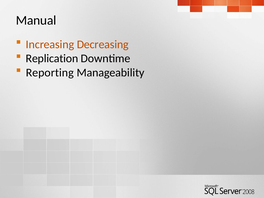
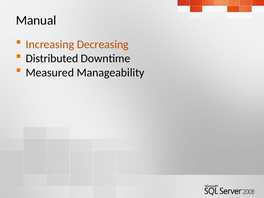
Replication: Replication -> Distributed (52, 58)
Reporting: Reporting -> Measured (50, 73)
